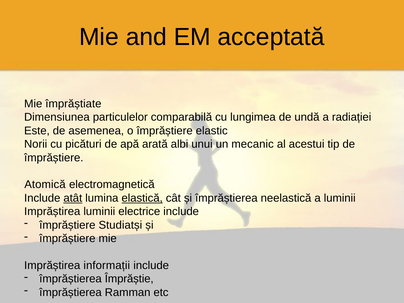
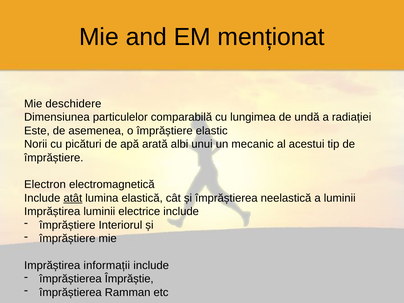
acceptată: acceptată -> menționat (271, 37)
împrăștiate: împrăștiate -> deschidere (73, 104)
Atomică: Atomică -> Electron (45, 185)
elastică underline: present -> none (142, 198)
Studiatși: Studiatși -> Interiorul (120, 225)
